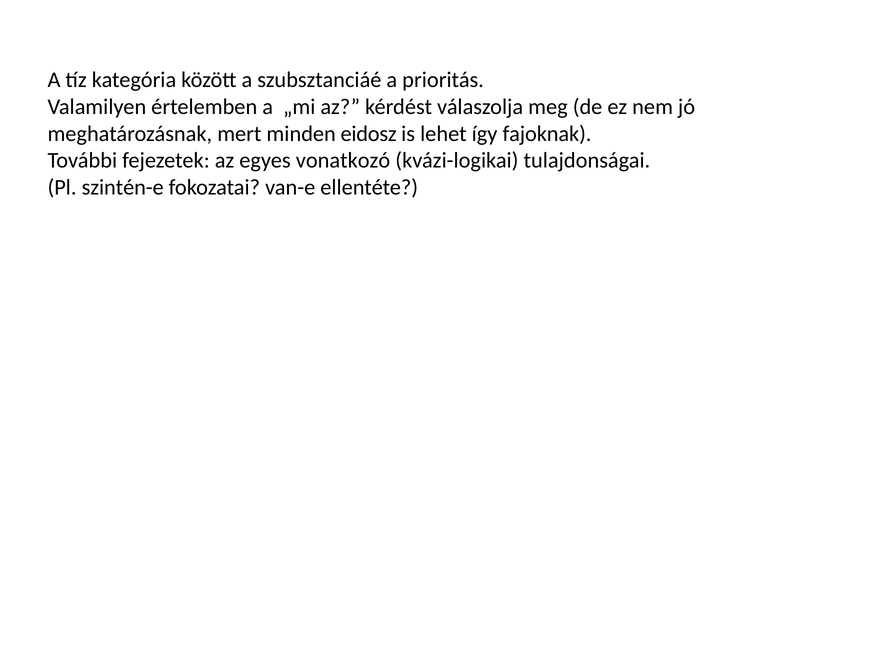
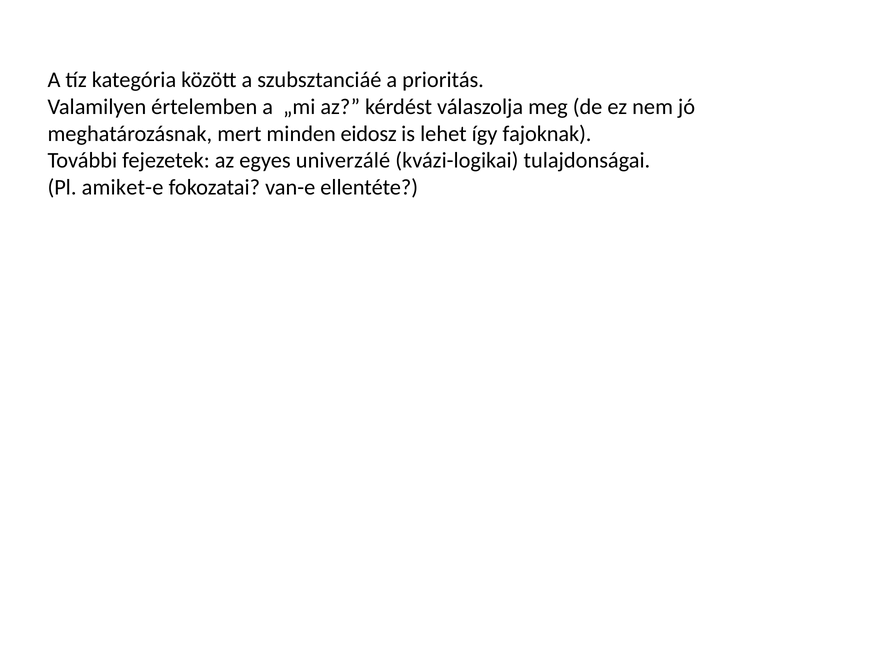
vonatkozó: vonatkozó -> univerzálé (343, 161)
szintén-e: szintén-e -> amiket-e (123, 188)
